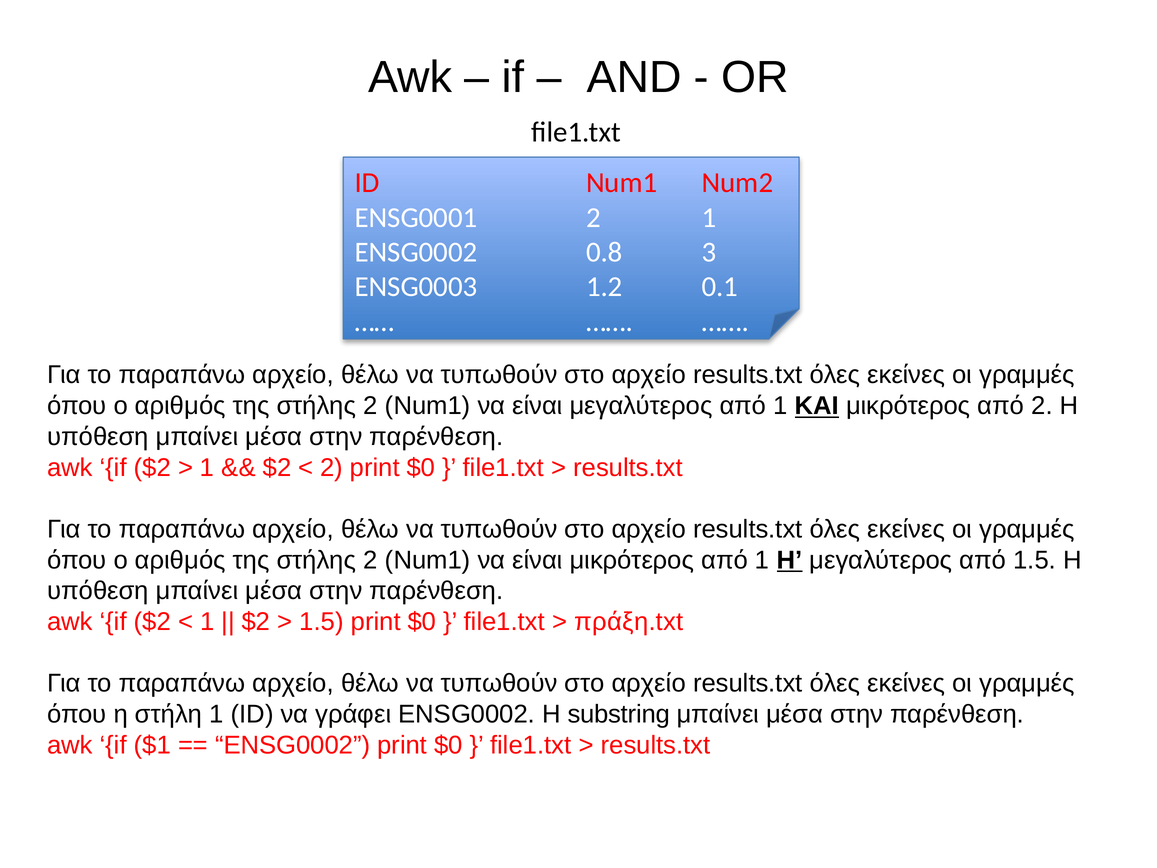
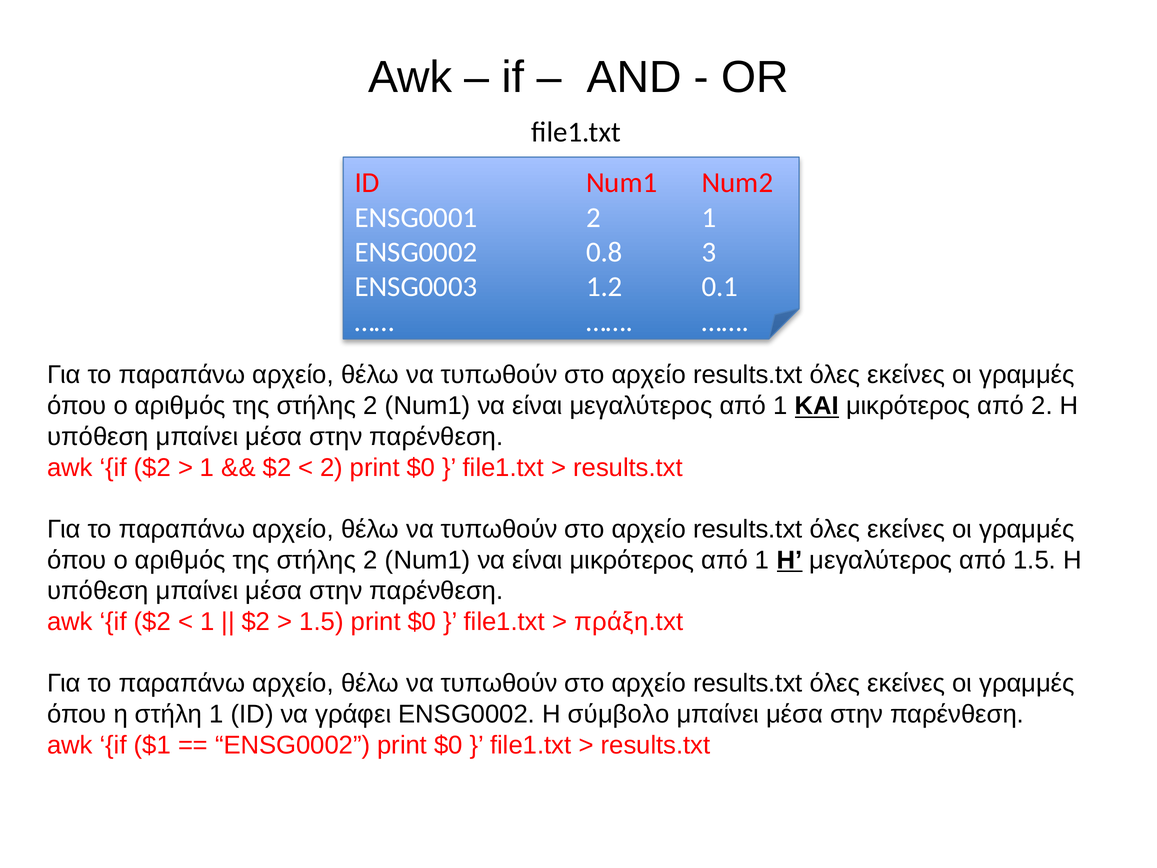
substring: substring -> σύμβολο (619, 714)
